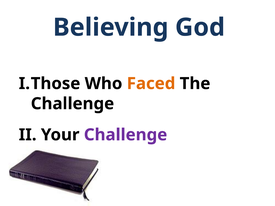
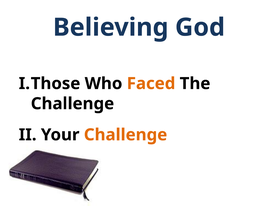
Challenge colour: purple -> orange (126, 135)
